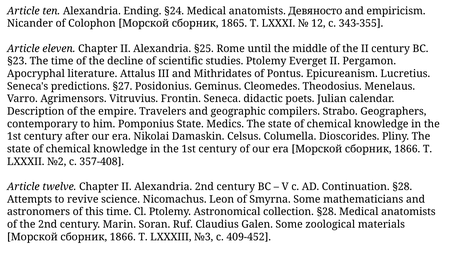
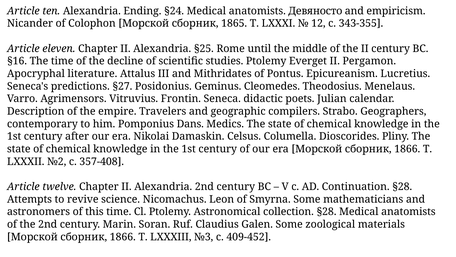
§23: §23 -> §16 (17, 61)
Pomponius State: State -> Dans (190, 124)
